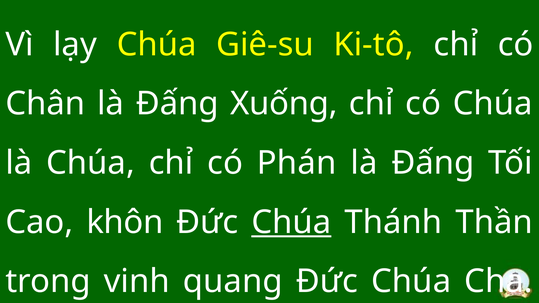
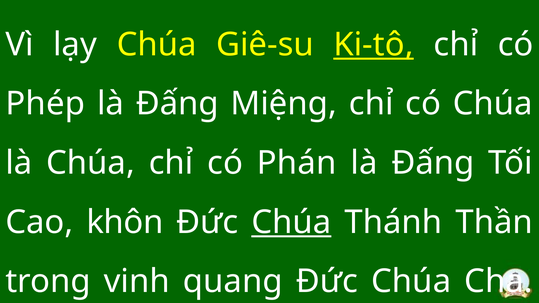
Ki-tô underline: none -> present (373, 45)
Chân: Chân -> Phép (45, 104)
Xuống: Xuống -> Miệng (284, 104)
